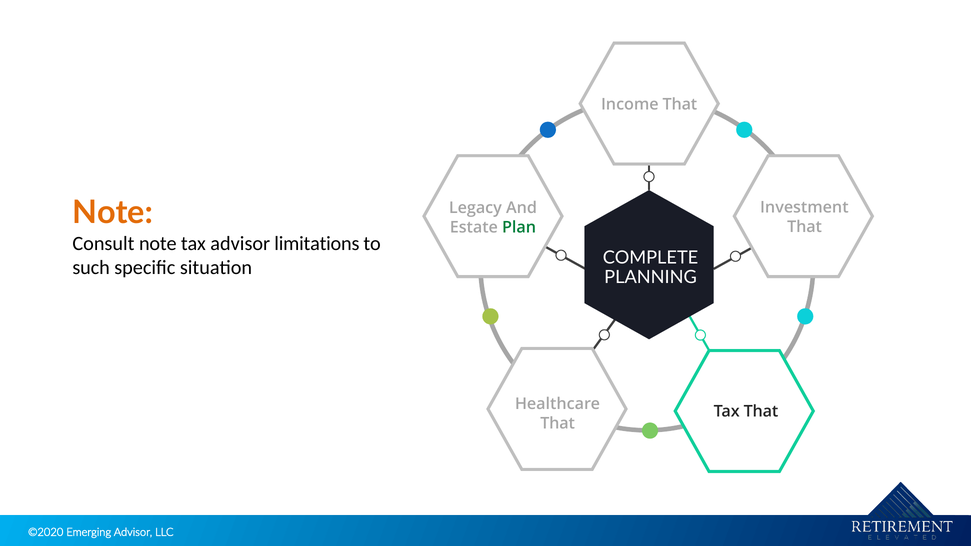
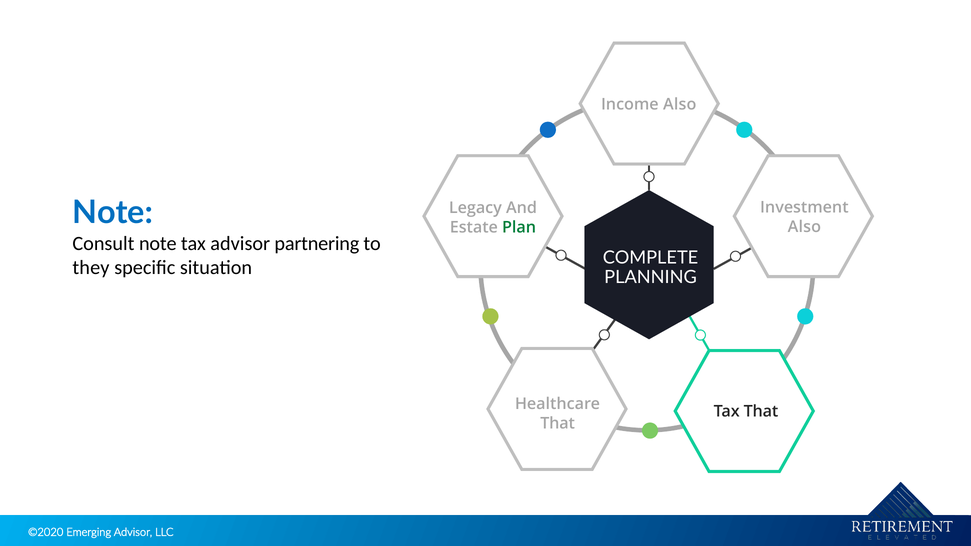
Income That: That -> Also (680, 104)
Note colour: orange -> blue (113, 213)
That: That -> Also (804, 227)
limitations: limitations -> partnering (317, 244)
such: such -> they (91, 268)
